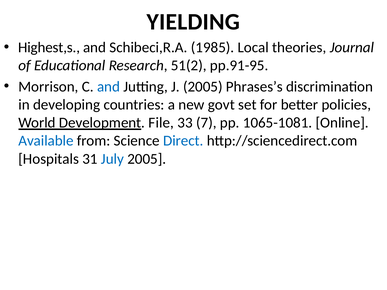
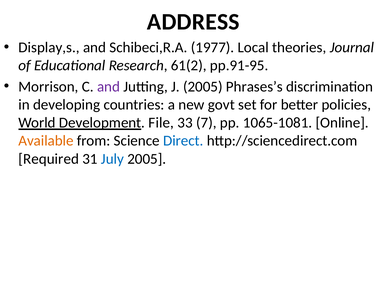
YIELDING: YIELDING -> ADDRESS (193, 22)
Highest,s: Highest,s -> Display,s (49, 47)
1985: 1985 -> 1977 (213, 47)
51(2: 51(2 -> 61(2 (189, 66)
and colour: blue -> purple (109, 87)
Available colour: blue -> orange (46, 141)
Hospitals: Hospitals -> Required (49, 159)
